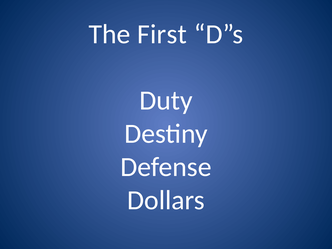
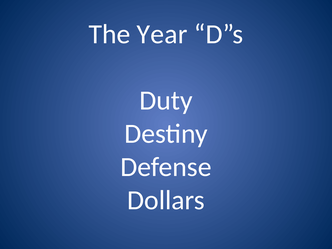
First: First -> Year (162, 34)
